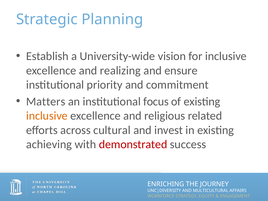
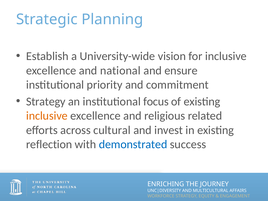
realizing: realizing -> national (120, 70)
Matters: Matters -> Strategy (46, 101)
achieving: achieving -> reflection (49, 144)
demonstrated colour: red -> blue (133, 144)
